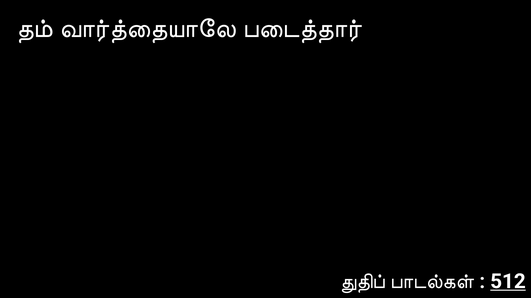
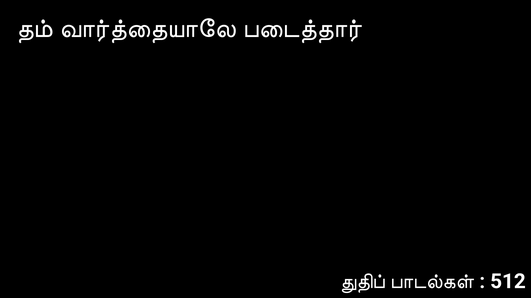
512 underline: present -> none (508, 282)
